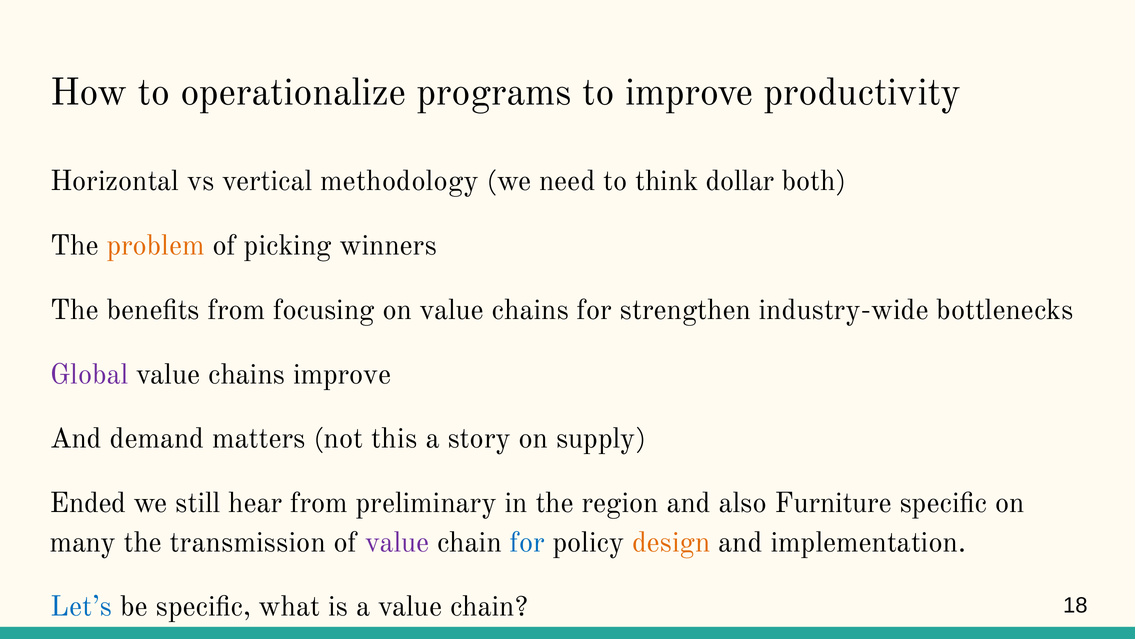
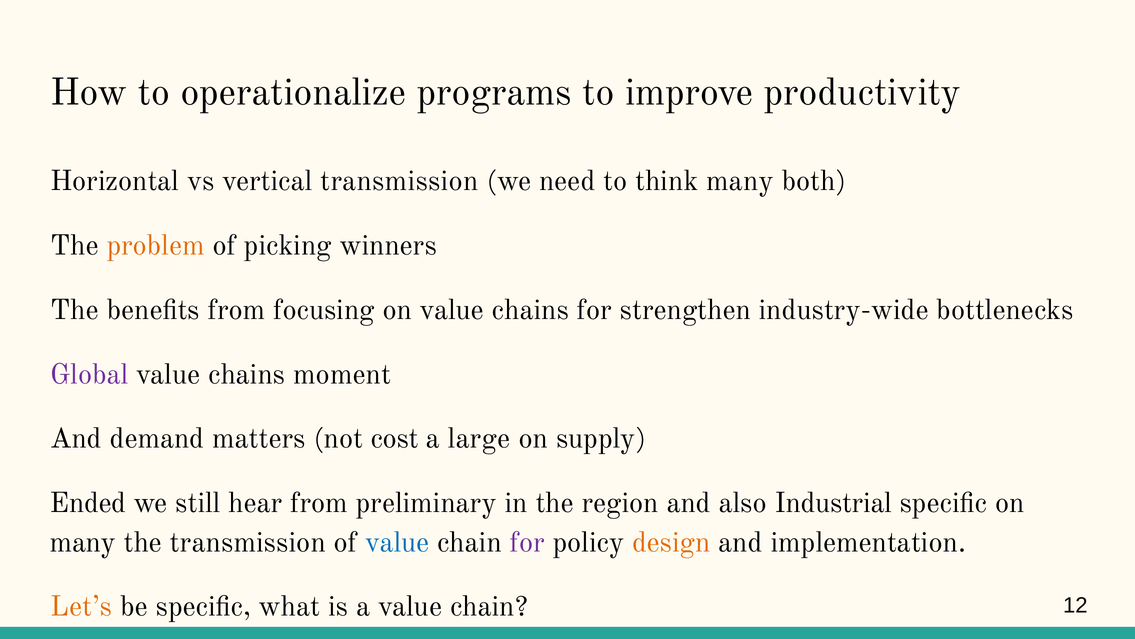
vertical methodology: methodology -> transmission (399, 181)
think dollar: dollar -> many (740, 181)
chains improve: improve -> moment (342, 374)
this: this -> cost (395, 438)
story: story -> large (479, 438)
Furniture: Furniture -> Industrial (833, 503)
value colour: purple -> blue (397, 542)
for colour: blue -> purple (527, 542)
Let’s colour: blue -> orange (81, 606)
18: 18 -> 12 (1075, 605)
